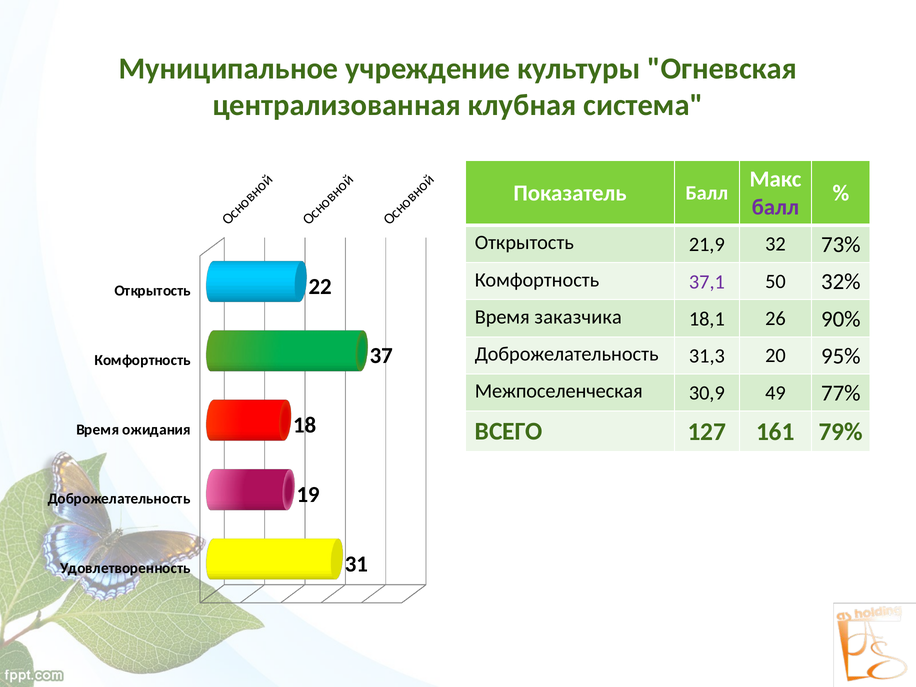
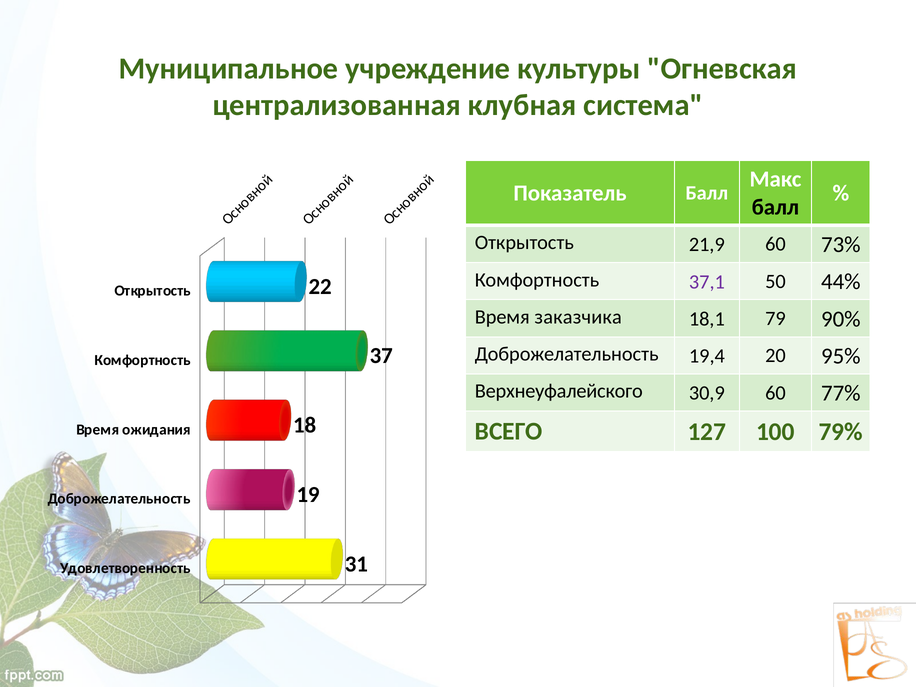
балл colour: purple -> black (775, 207)
21,9 32: 32 -> 60 (775, 244)
32%: 32% -> 44% (841, 282)
26: 26 -> 79 (775, 319)
31,3: 31,3 -> 19,4 (707, 356)
Межпоселенческая: Межпоселенческая -> Верхнеуфалейского (559, 391)
30,9 49: 49 -> 60 (775, 393)
161: 161 -> 100 (775, 432)
